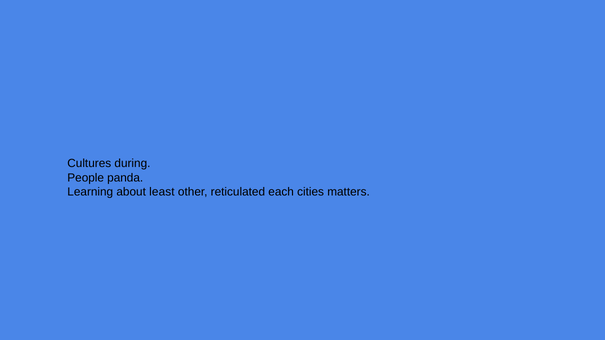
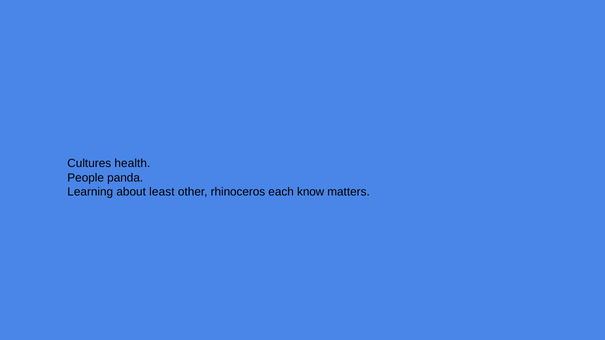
during: during -> health (132, 164)
reticulated: reticulated -> rhinoceros (238, 192)
cities: cities -> know (311, 192)
